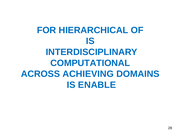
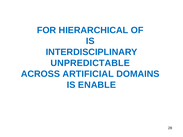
COMPUTATIONAL: COMPUTATIONAL -> UNPREDICTABLE (90, 63)
ACHIEVING: ACHIEVING -> ARTIFICIAL (88, 74)
